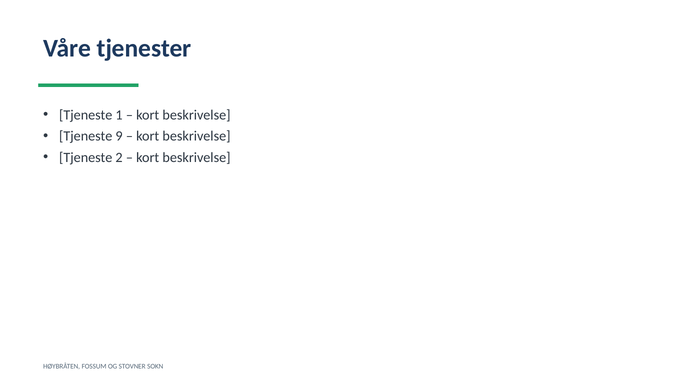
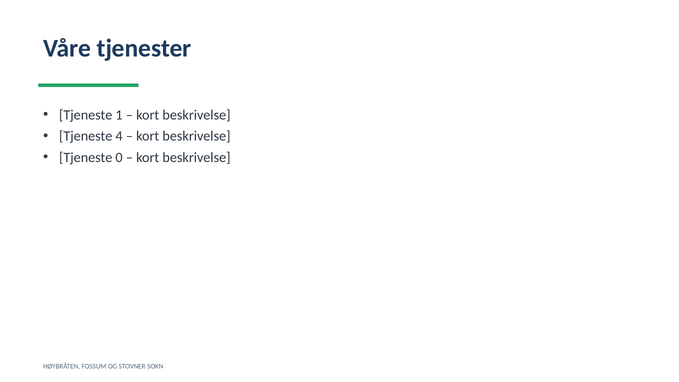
9: 9 -> 4 (119, 136)
2: 2 -> 0 (119, 157)
